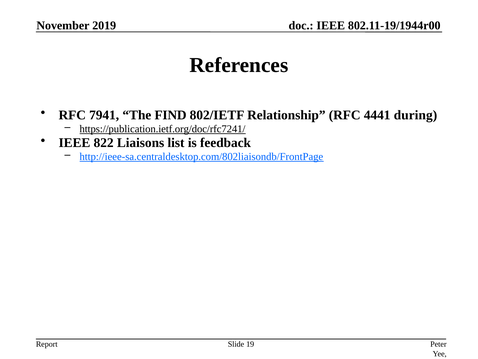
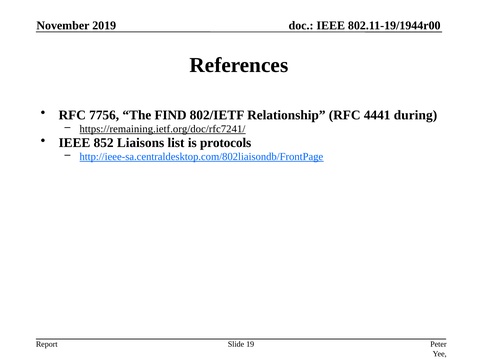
7941: 7941 -> 7756 (104, 115)
https://publication.ietf.org/doc/rfc7241/: https://publication.ietf.org/doc/rfc7241/ -> https://remaining.ietf.org/doc/rfc7241/ (162, 129)
822: 822 -> 852 (104, 143)
feedback: feedback -> protocols (226, 143)
